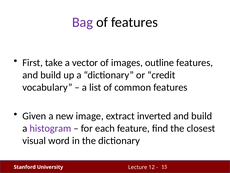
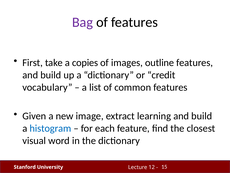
vector: vector -> copies (85, 63)
inverted: inverted -> learning (154, 116)
histogram colour: purple -> blue (50, 128)
